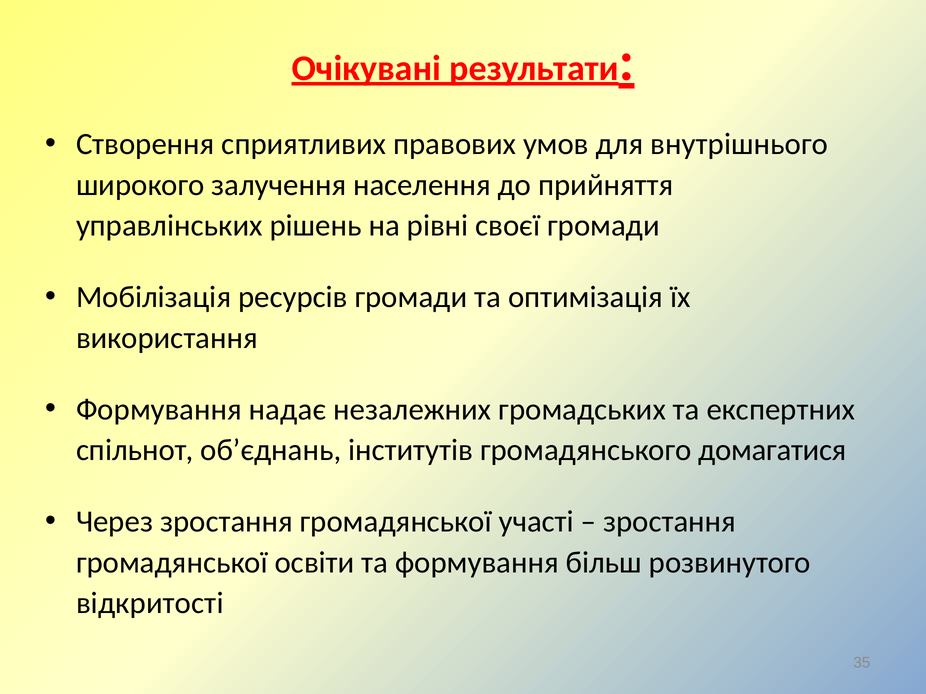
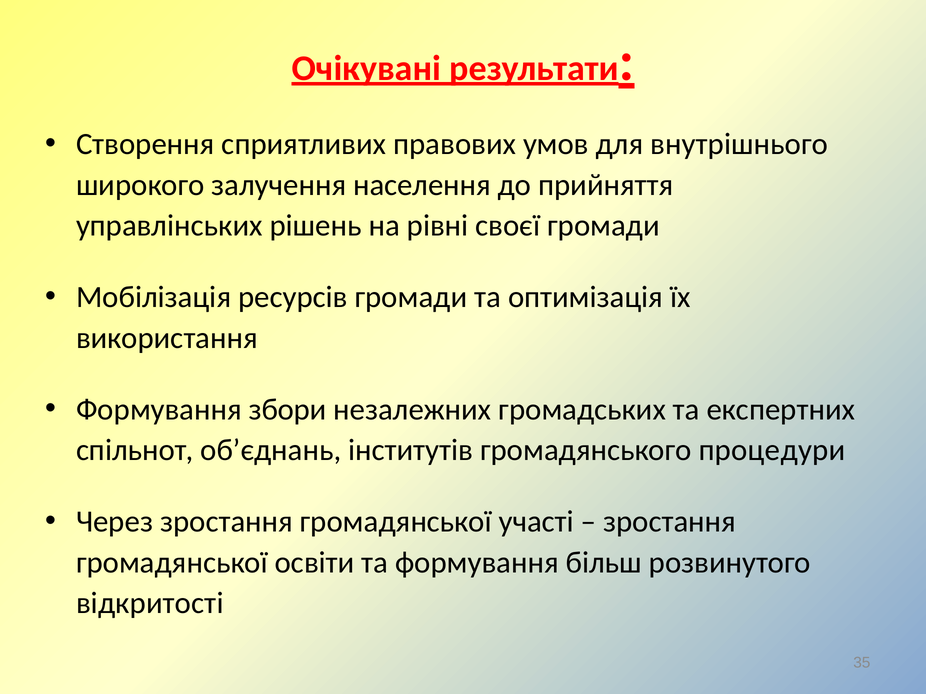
надає: надає -> збори (288, 410)
домагатися: домагатися -> процедури (772, 450)
